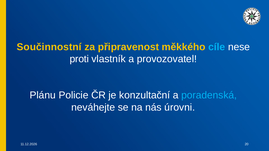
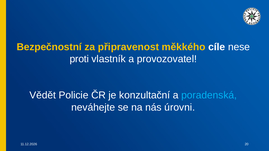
Součinnostní: Součinnostní -> Bezpečnostní (49, 47)
cíle colour: light blue -> white (217, 47)
Plánu: Plánu -> Vědět (43, 95)
